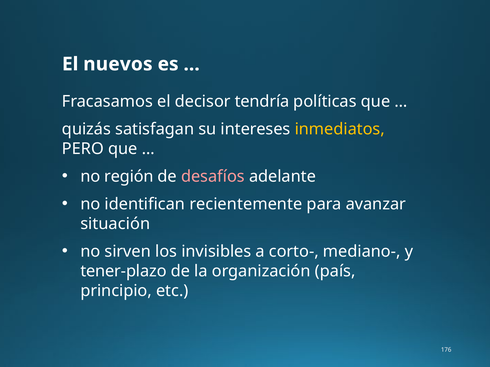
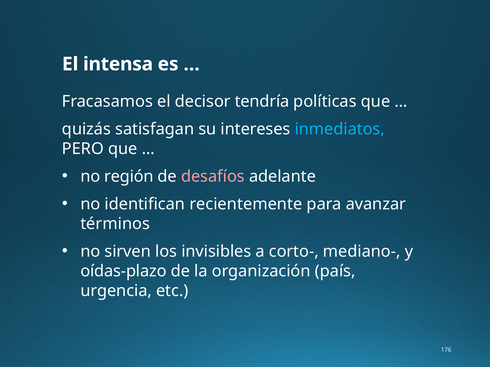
nuevos: nuevos -> intensa (118, 64)
inmediatos colour: yellow -> light blue (340, 129)
situación: situación -> términos (115, 224)
tener-plazo: tener-plazo -> oídas-plazo (123, 271)
principio: principio -> urgencia (116, 291)
